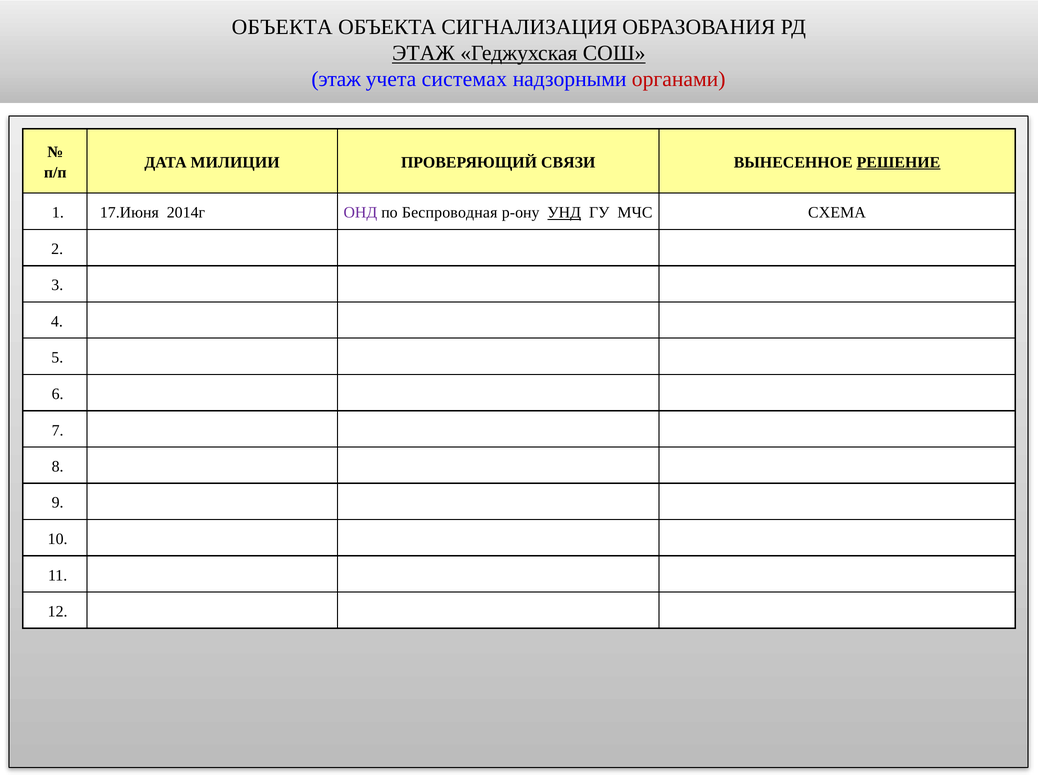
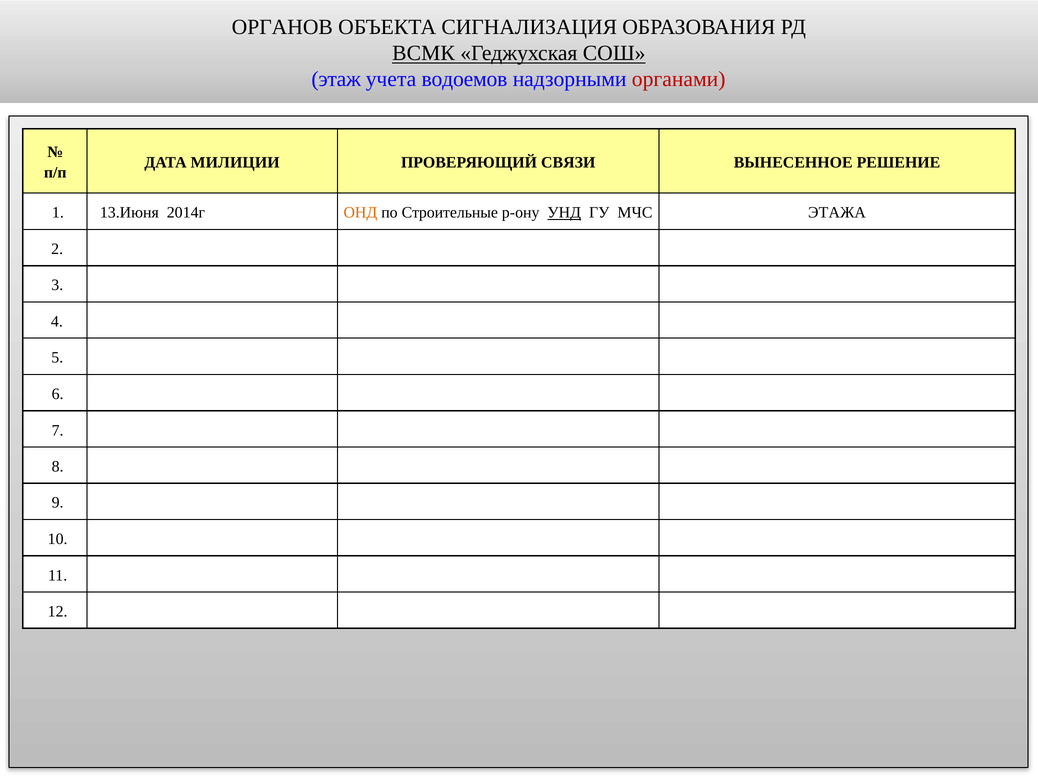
ОБЪЕКТА: ОБЪЕКТА -> ОРГАНОВ (282, 27)
ЭТАЖ: ЭТАЖ -> ВСМК (424, 53)
системах: системах -> водоемов (464, 79)
РЕШЕНИЕ underline: present -> none (898, 162)
17.Июня: 17.Июня -> 13.Июня (129, 212)
ОНД colour: purple -> orange (360, 212)
Беспроводная: Беспроводная -> Строительные (450, 212)
СХЕМА: СХЕМА -> ЭТАЖА (837, 212)
